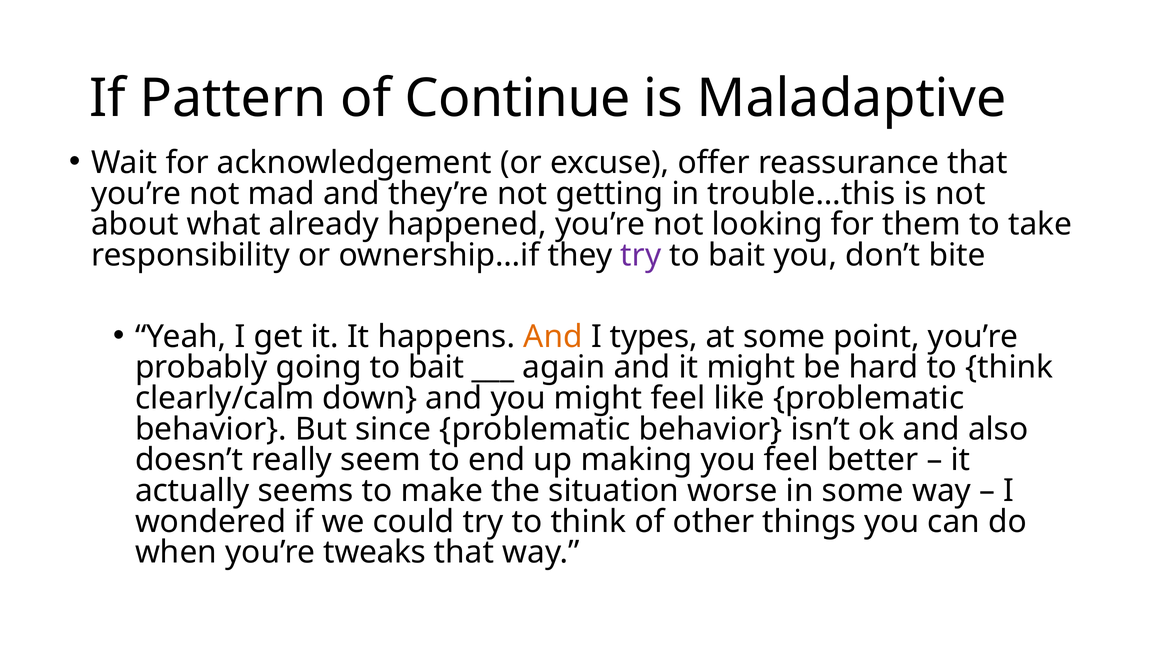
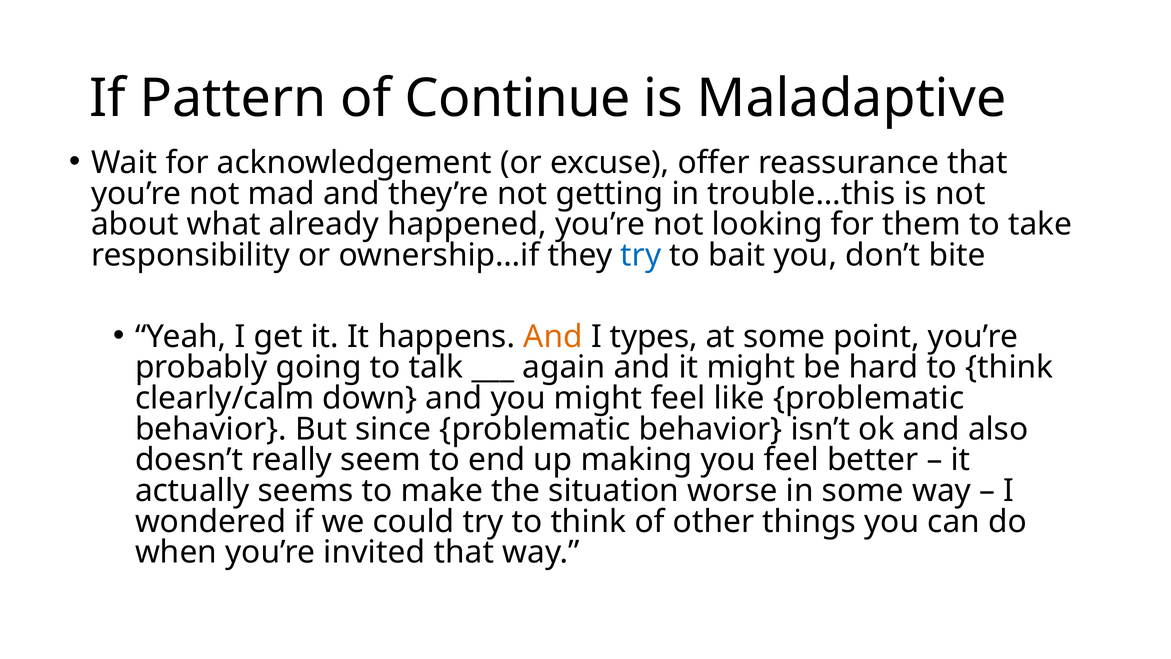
try colour: purple -> blue (641, 255)
going to bait: bait -> talk (436, 367)
tweaks: tweaks -> invited (374, 552)
